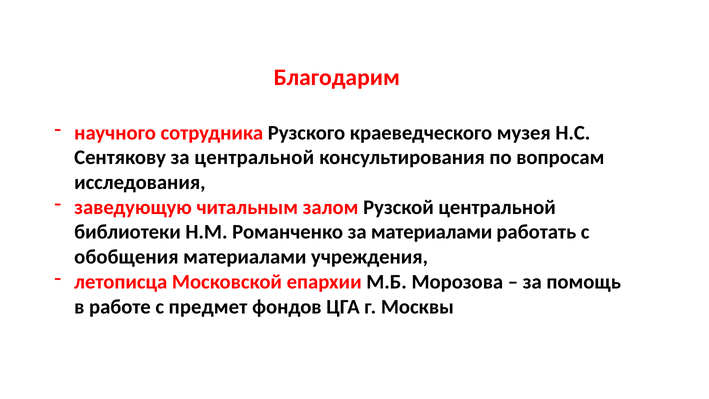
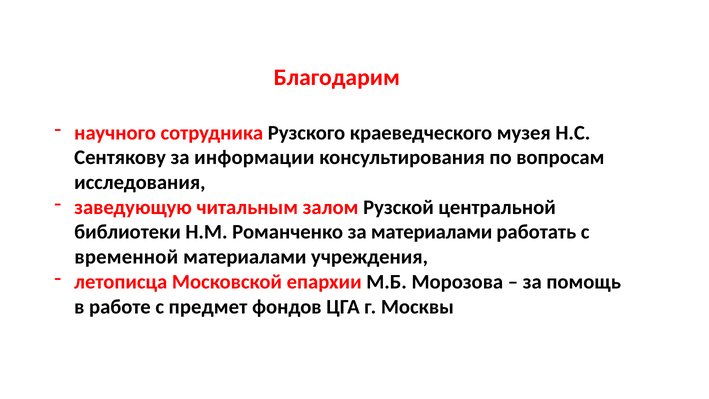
за центральной: центральной -> информации (254, 158)
обобщения: обобщения -> временной (126, 257)
